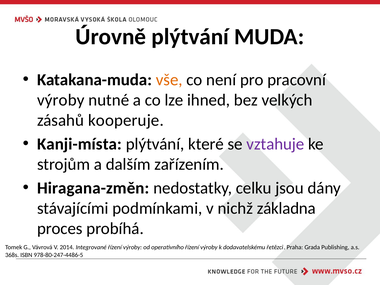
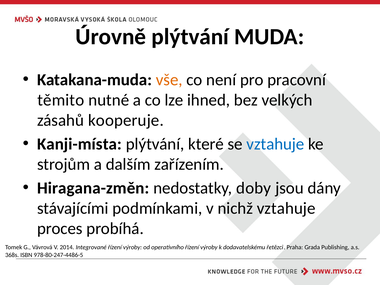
výroby: výroby -> těmito (61, 100)
vztahuje colour: purple -> blue (275, 144)
celku: celku -> doby (254, 188)
nichž základna: základna -> vztahuje (286, 208)
